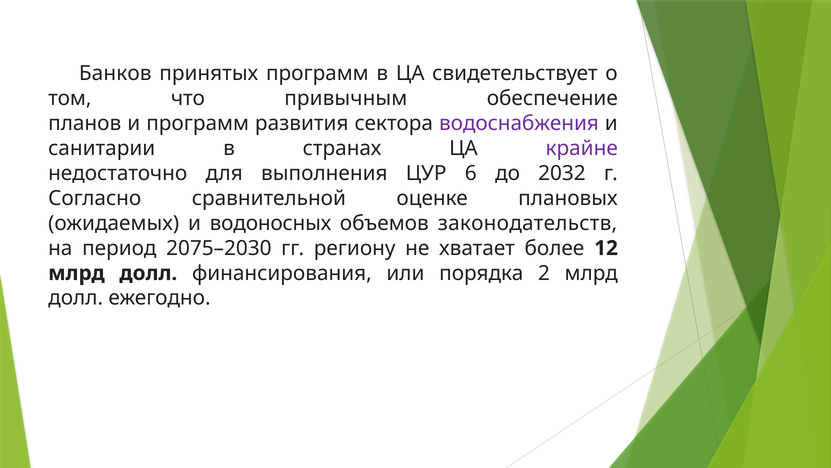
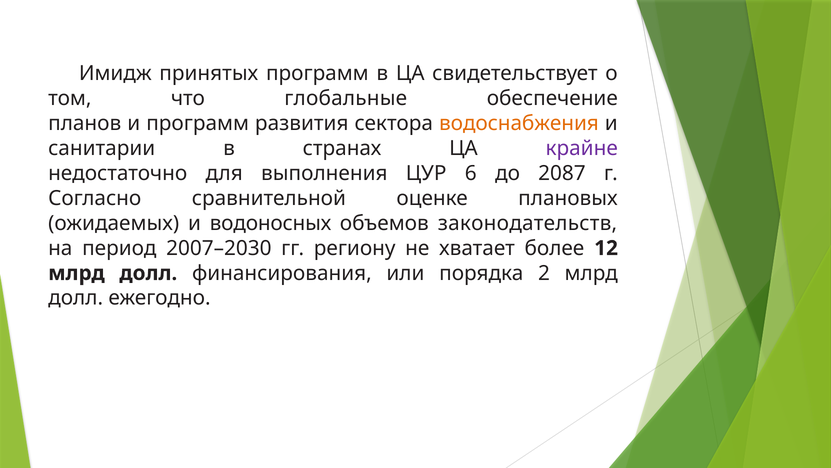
Банков: Банков -> Имидж (115, 73)
привычным: привычным -> глобальные (346, 98)
водоснабжения colour: purple -> orange (519, 123)
2032: 2032 -> 2087 (562, 173)
2075–2030: 2075–2030 -> 2007–2030 (219, 248)
